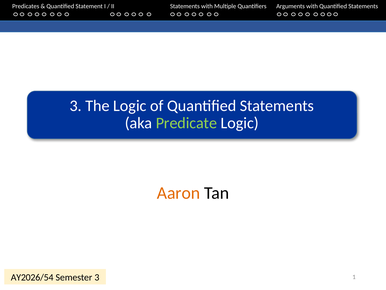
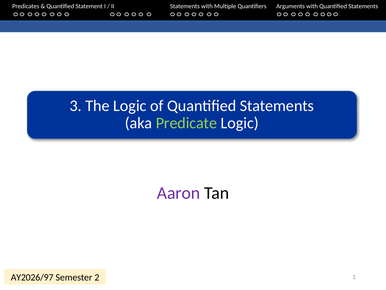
Aaron colour: orange -> purple (179, 193)
AY2026/54: AY2026/54 -> AY2026/97 (32, 277)
Semester 3: 3 -> 2 (97, 277)
